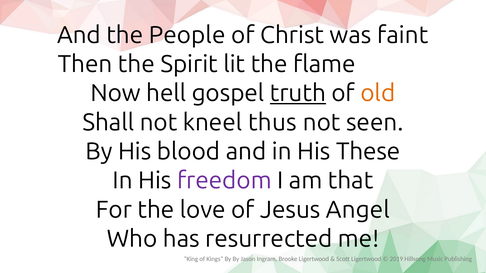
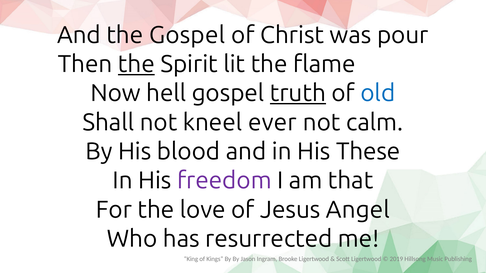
the People: People -> Gospel (187, 35)
faint: faint -> pour (403, 35)
the underline: none -> present (136, 64)
old colour: orange -> blue (378, 93)
thus: thus -> ever (272, 123)
seen: seen -> calm (375, 123)
